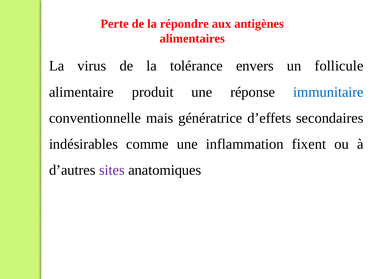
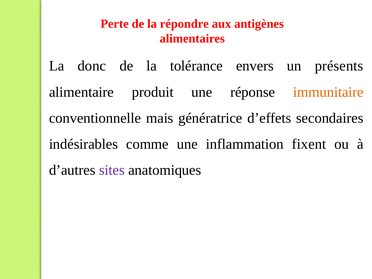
virus: virus -> donc (92, 66)
follicule: follicule -> présents (339, 66)
immunitaire colour: blue -> orange (328, 92)
